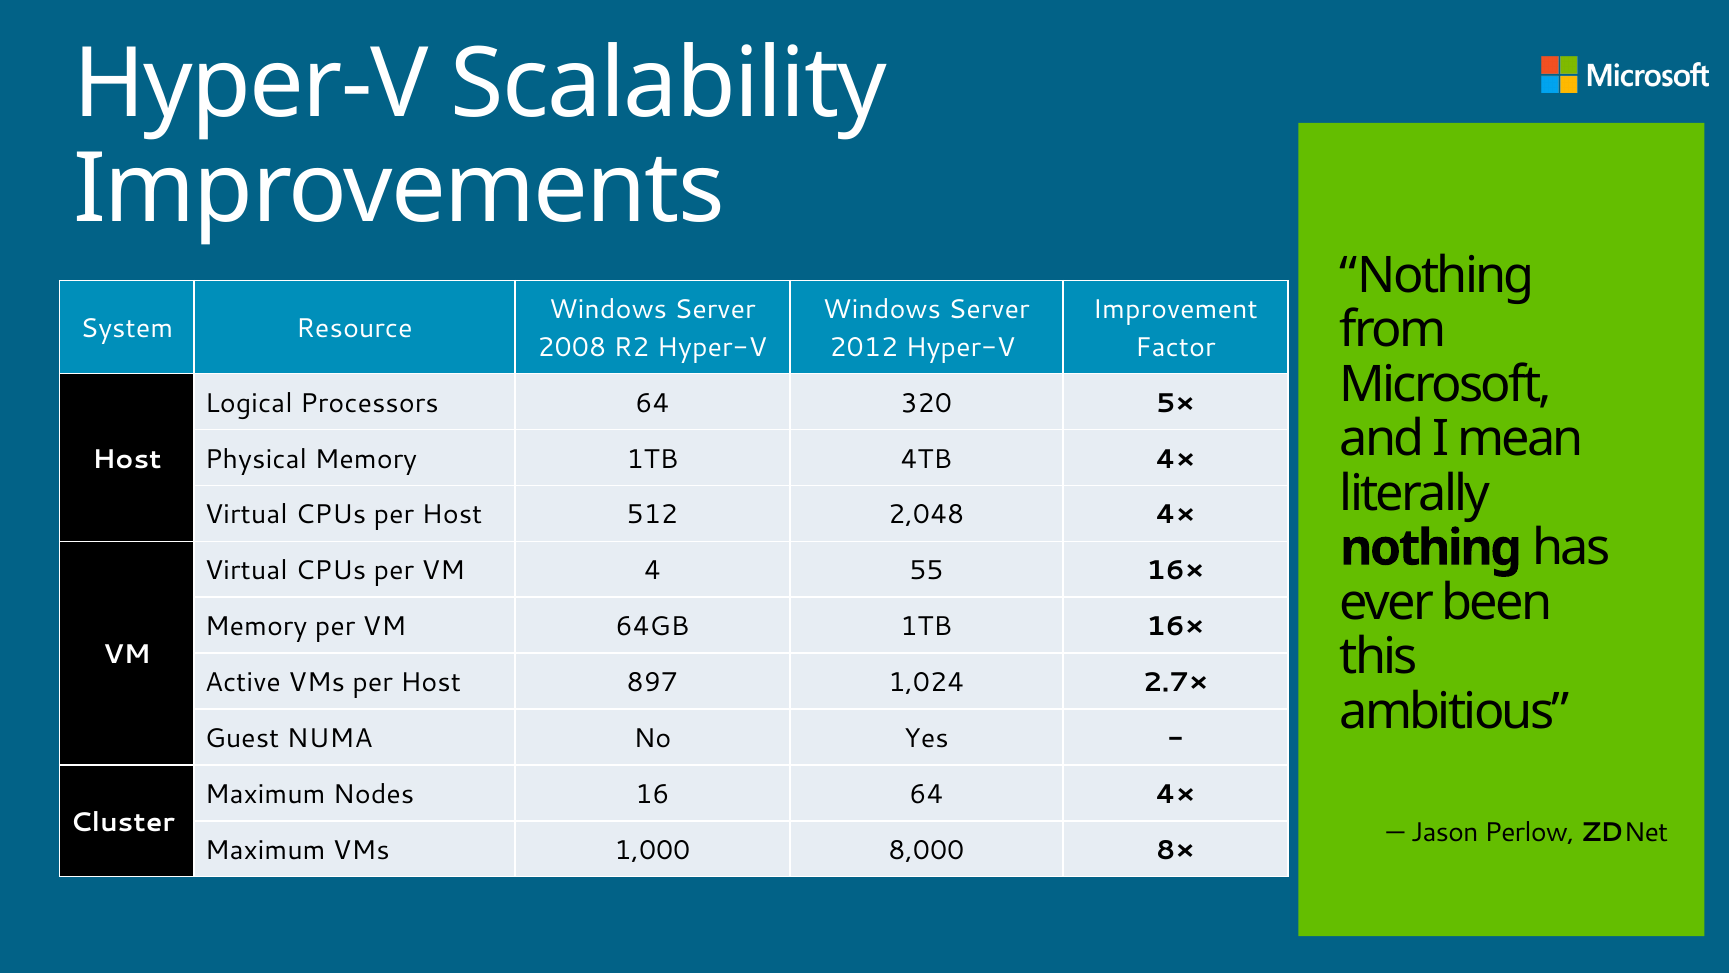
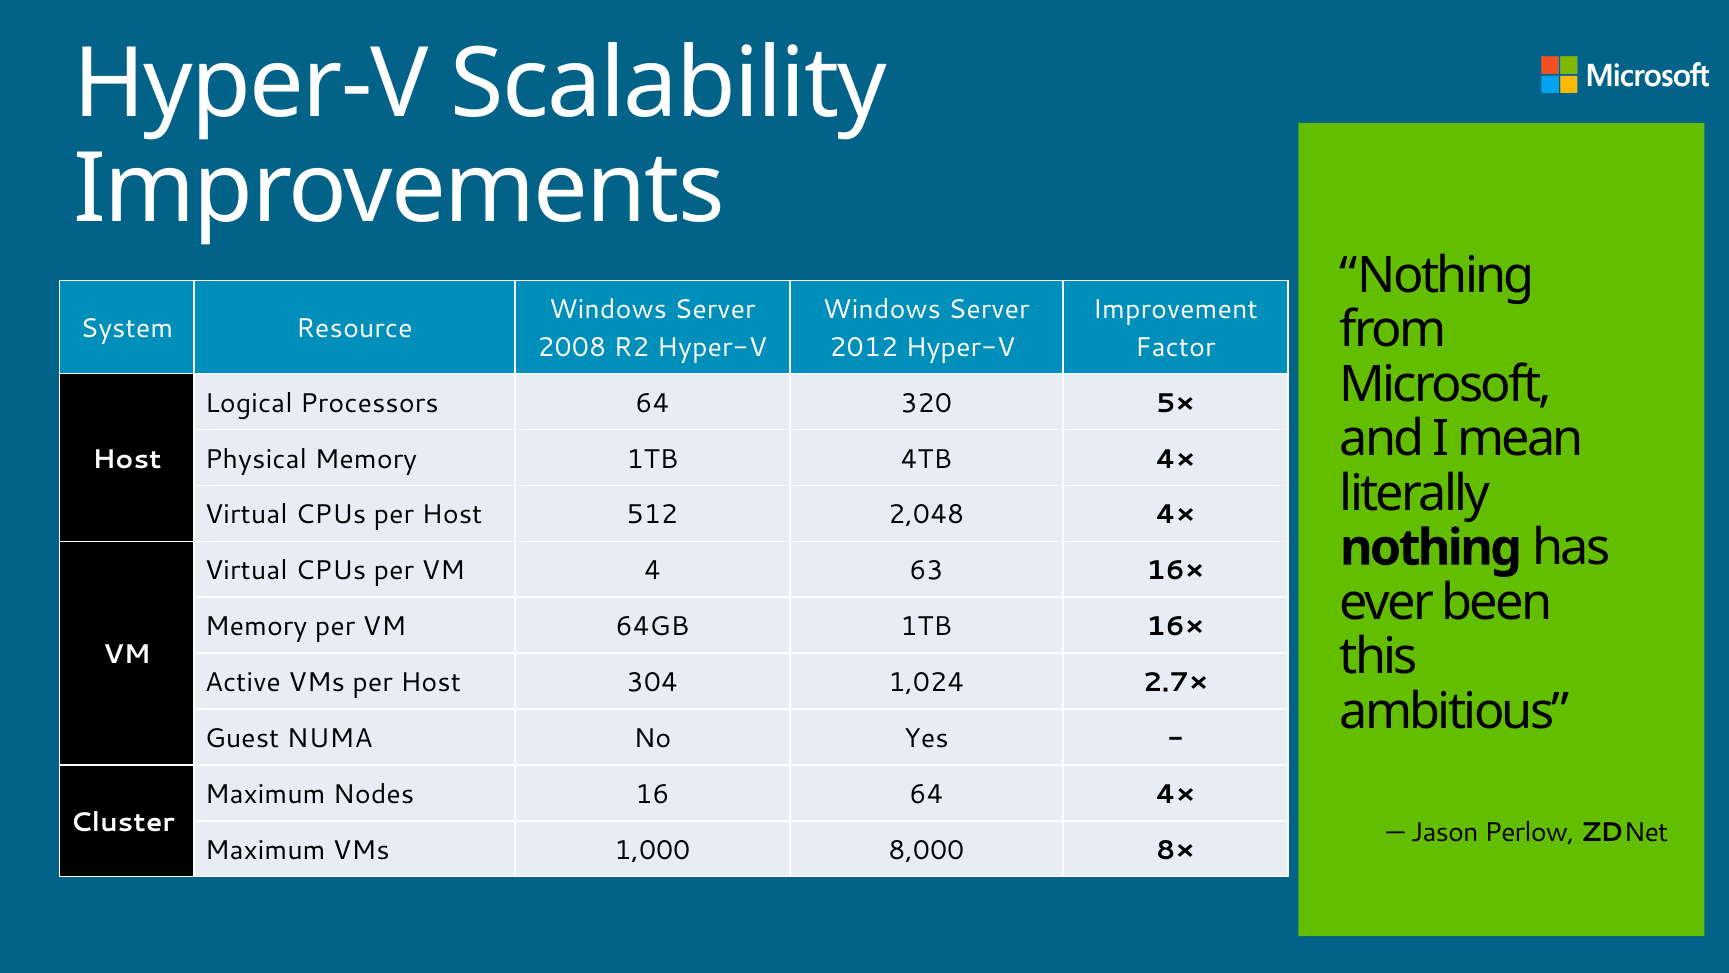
55: 55 -> 63 (926, 571)
897: 897 -> 304 (652, 682)
